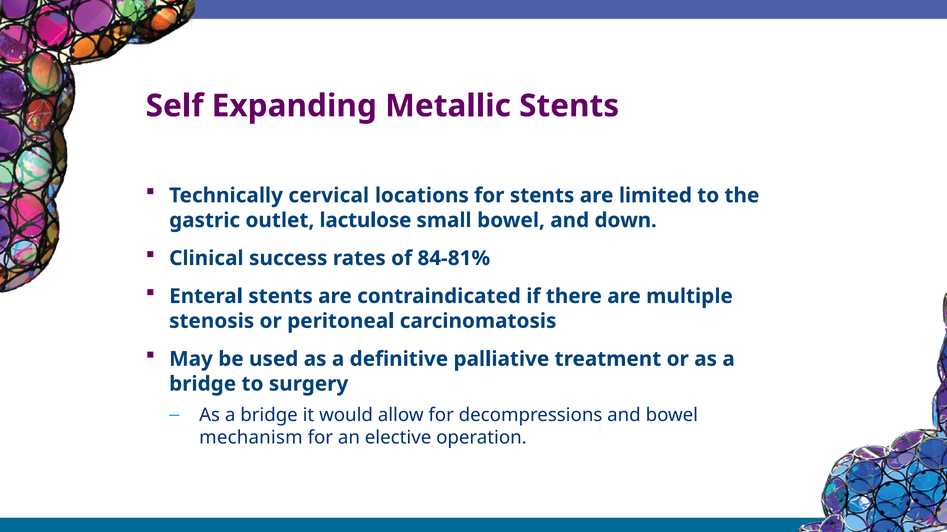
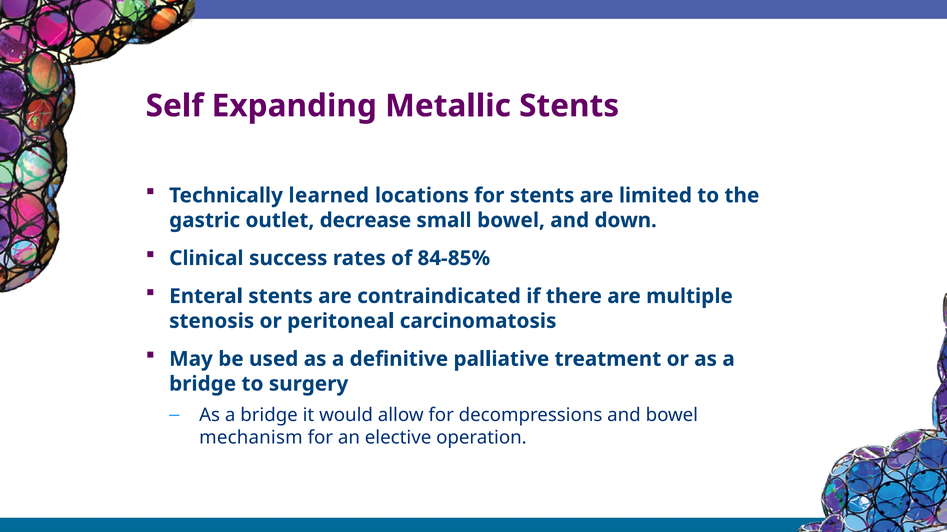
cervical: cervical -> learned (329, 196)
lactulose: lactulose -> decrease (365, 221)
84-81%: 84-81% -> 84-85% (454, 259)
